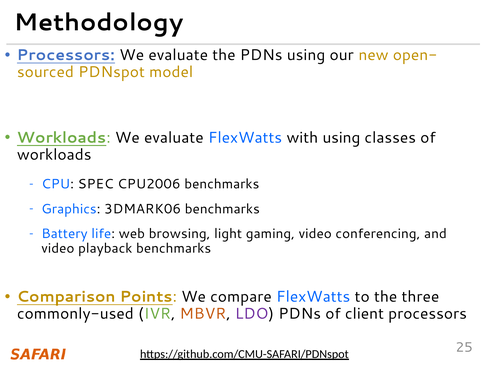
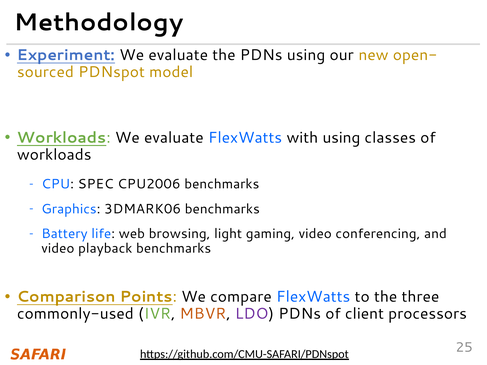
Processors: Processors -> Experiment (66, 55)
